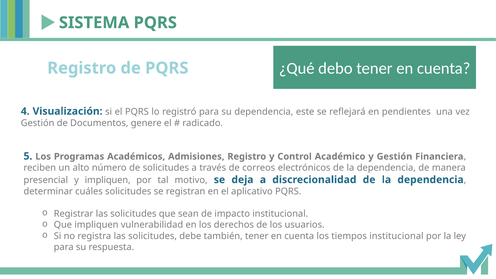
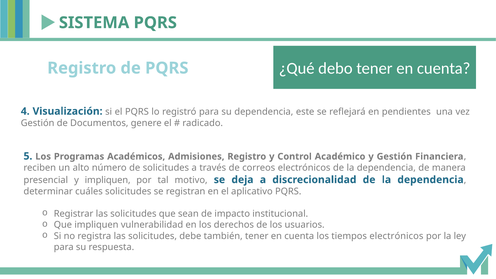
tiempos institucional: institucional -> electrónicos (396, 236)
